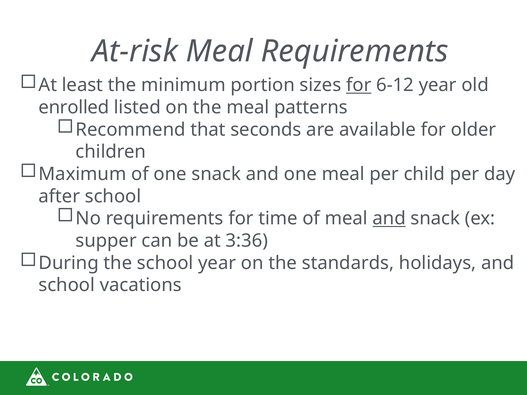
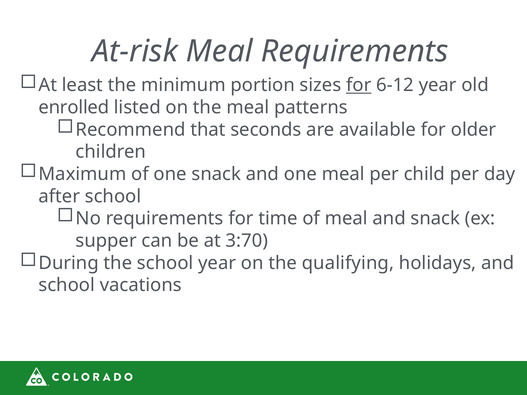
and underline: present -> none (389, 219)
3:36: 3:36 -> 3:70 (247, 241)
standards: standards -> qualifying (348, 263)
